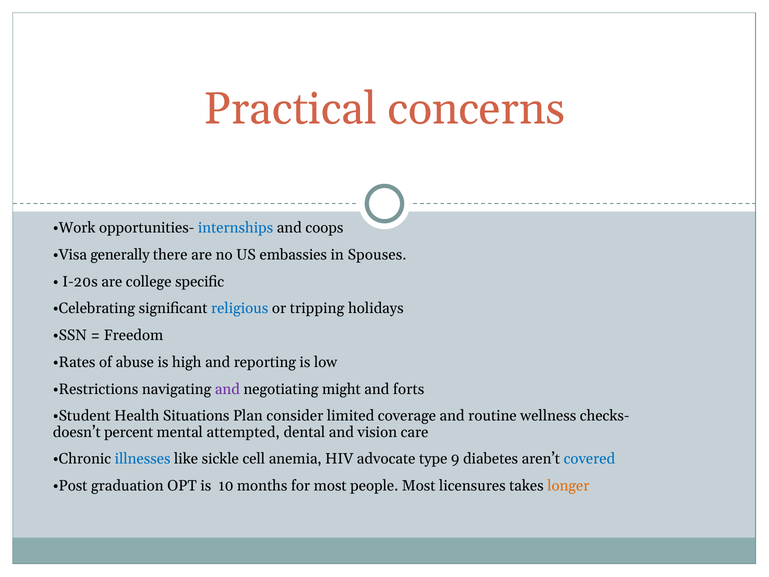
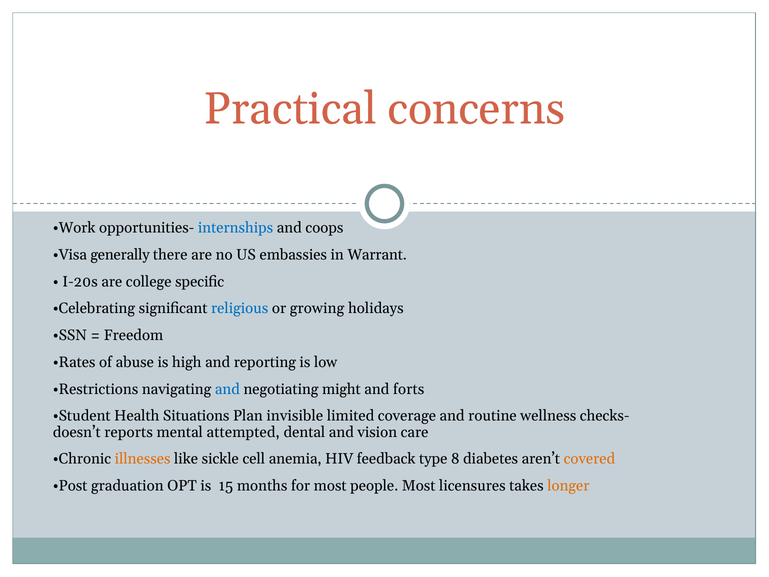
Spouses: Spouses -> Warrant (377, 255)
tripping: tripping -> growing (317, 308)
and colour: purple -> blue (227, 389)
consider: consider -> invisible (295, 416)
percent: percent -> reports (129, 432)
illnesses colour: blue -> orange (143, 459)
advocate: advocate -> feedback (386, 459)
9: 9 -> 8 (455, 459)
covered colour: blue -> orange (589, 459)
10: 10 -> 15 (226, 486)
